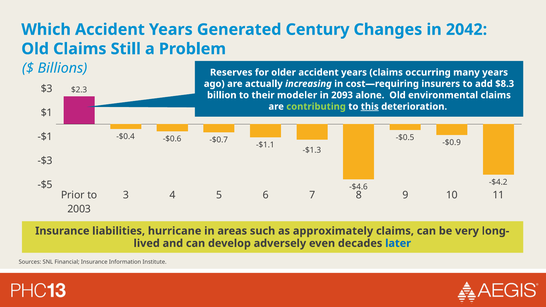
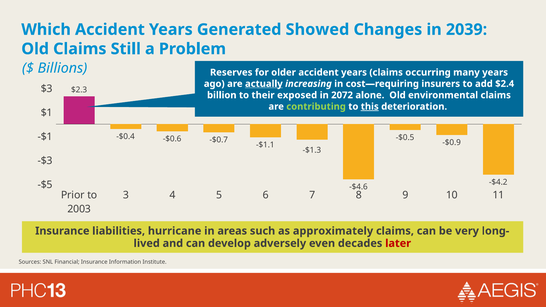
Century: Century -> Showed (317, 30)
2042: 2042 -> 2039 (467, 30)
actually underline: none -> present (264, 84)
$8.3: $8.3 -> $2.4 (505, 84)
modeler: modeler -> exposed (297, 95)
2093: 2093 -> 2072 (342, 95)
later colour: blue -> red (398, 243)
